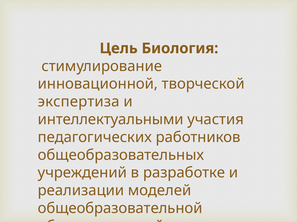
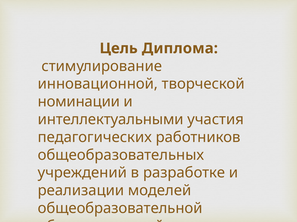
Биология: Биология -> Диплома (180, 49)
экспертиза: экспертиза -> номинации (79, 102)
